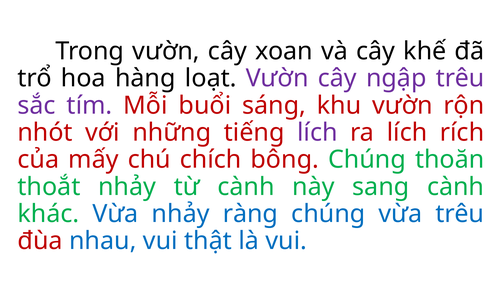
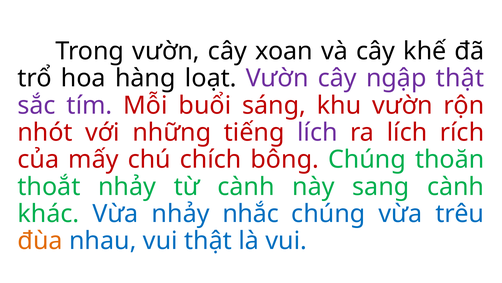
ngập trêu: trêu -> thật (460, 78)
ràng: ràng -> nhắc (251, 214)
đùa colour: red -> orange (40, 241)
